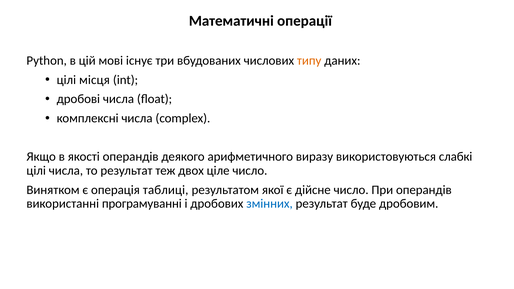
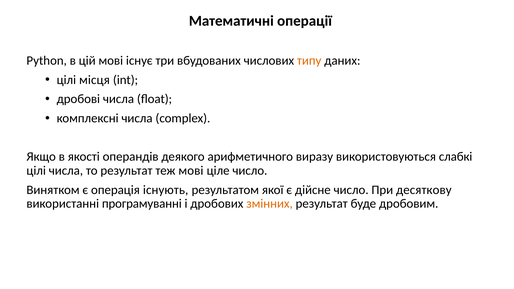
теж двох: двох -> мові (191, 171)
таблиці: таблиці -> існують (166, 190)
При операндів: операндів -> десяткову (424, 190)
змінних colour: blue -> orange (270, 204)
